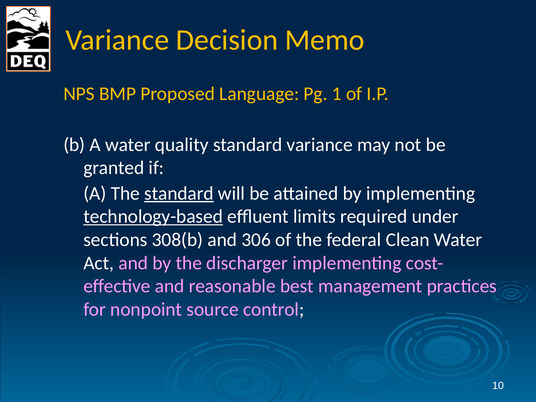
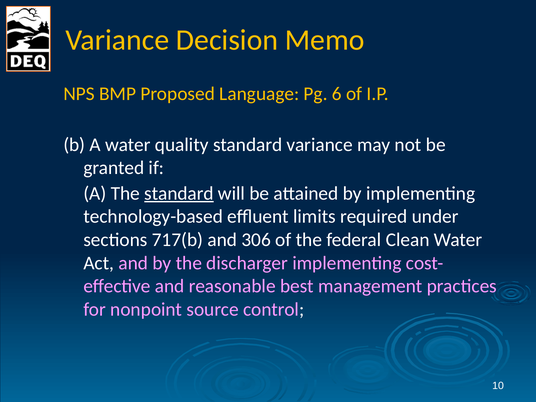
1: 1 -> 6 (337, 94)
technology-based underline: present -> none (153, 217)
308(b: 308(b -> 717(b (178, 240)
